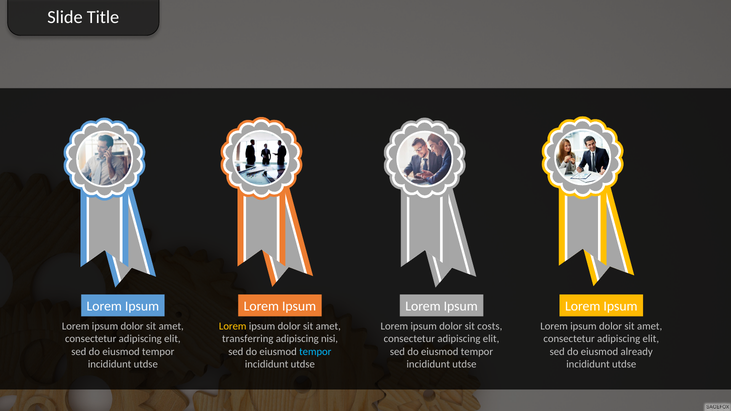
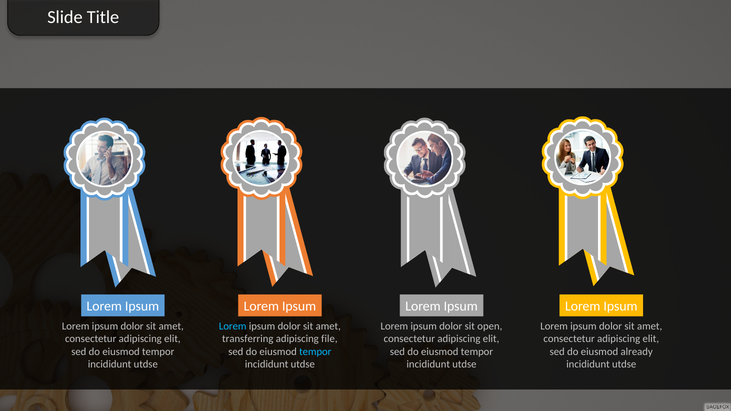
Lorem colour: yellow -> light blue (233, 326)
costs: costs -> open (490, 326)
nisi: nisi -> file (329, 339)
